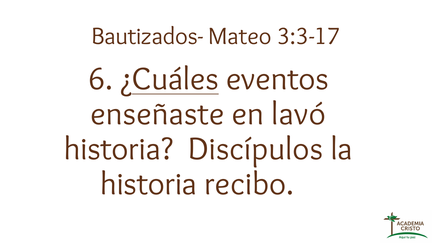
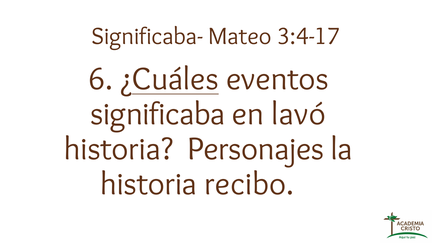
Bautizados-: Bautizados- -> Significaba- (147, 36)
3:3-17: 3:3-17 -> 3:4-17 (309, 36)
enseñaste: enseñaste -> significaba (158, 114)
Discípulos: Discípulos -> Personajes (256, 149)
